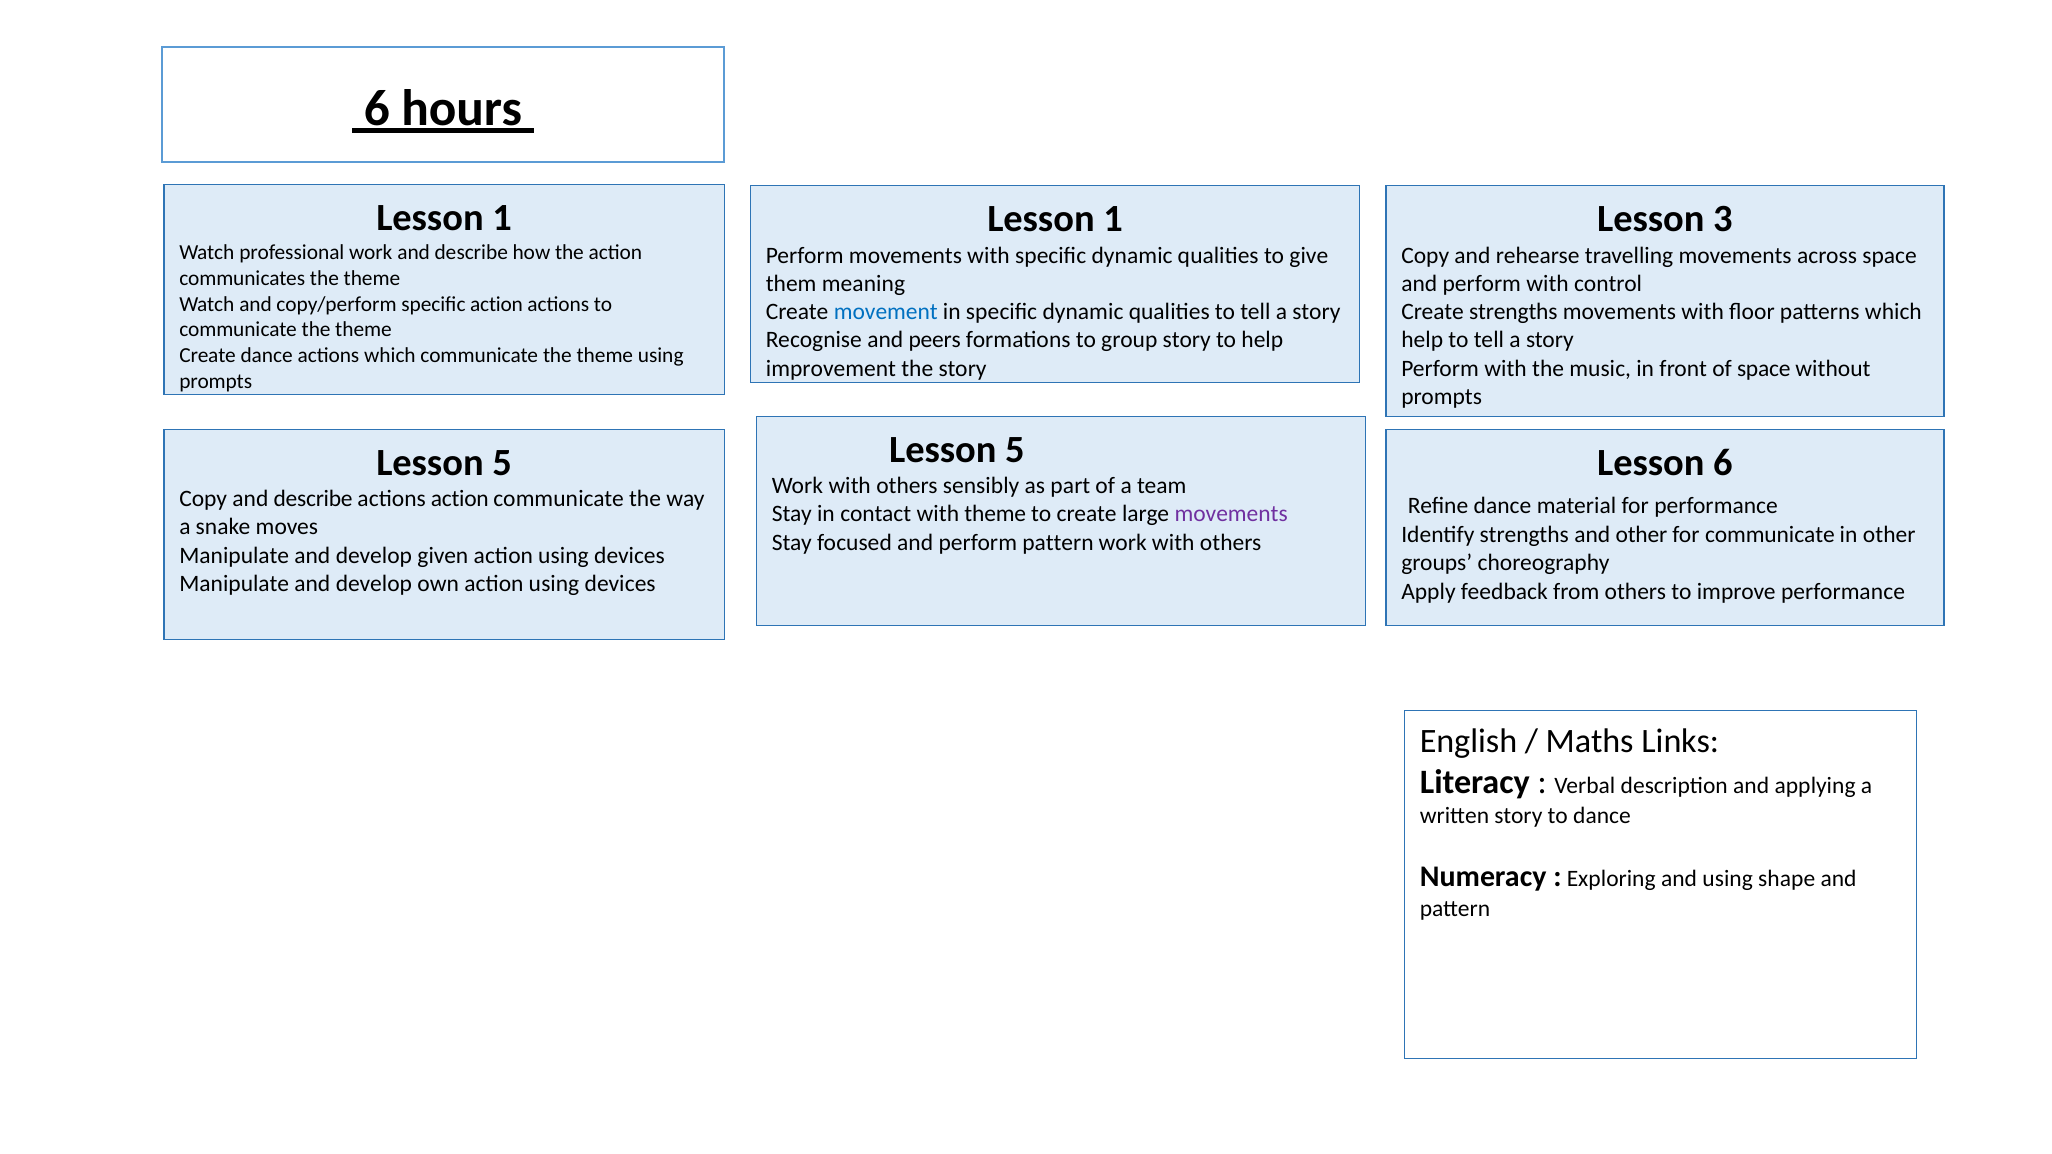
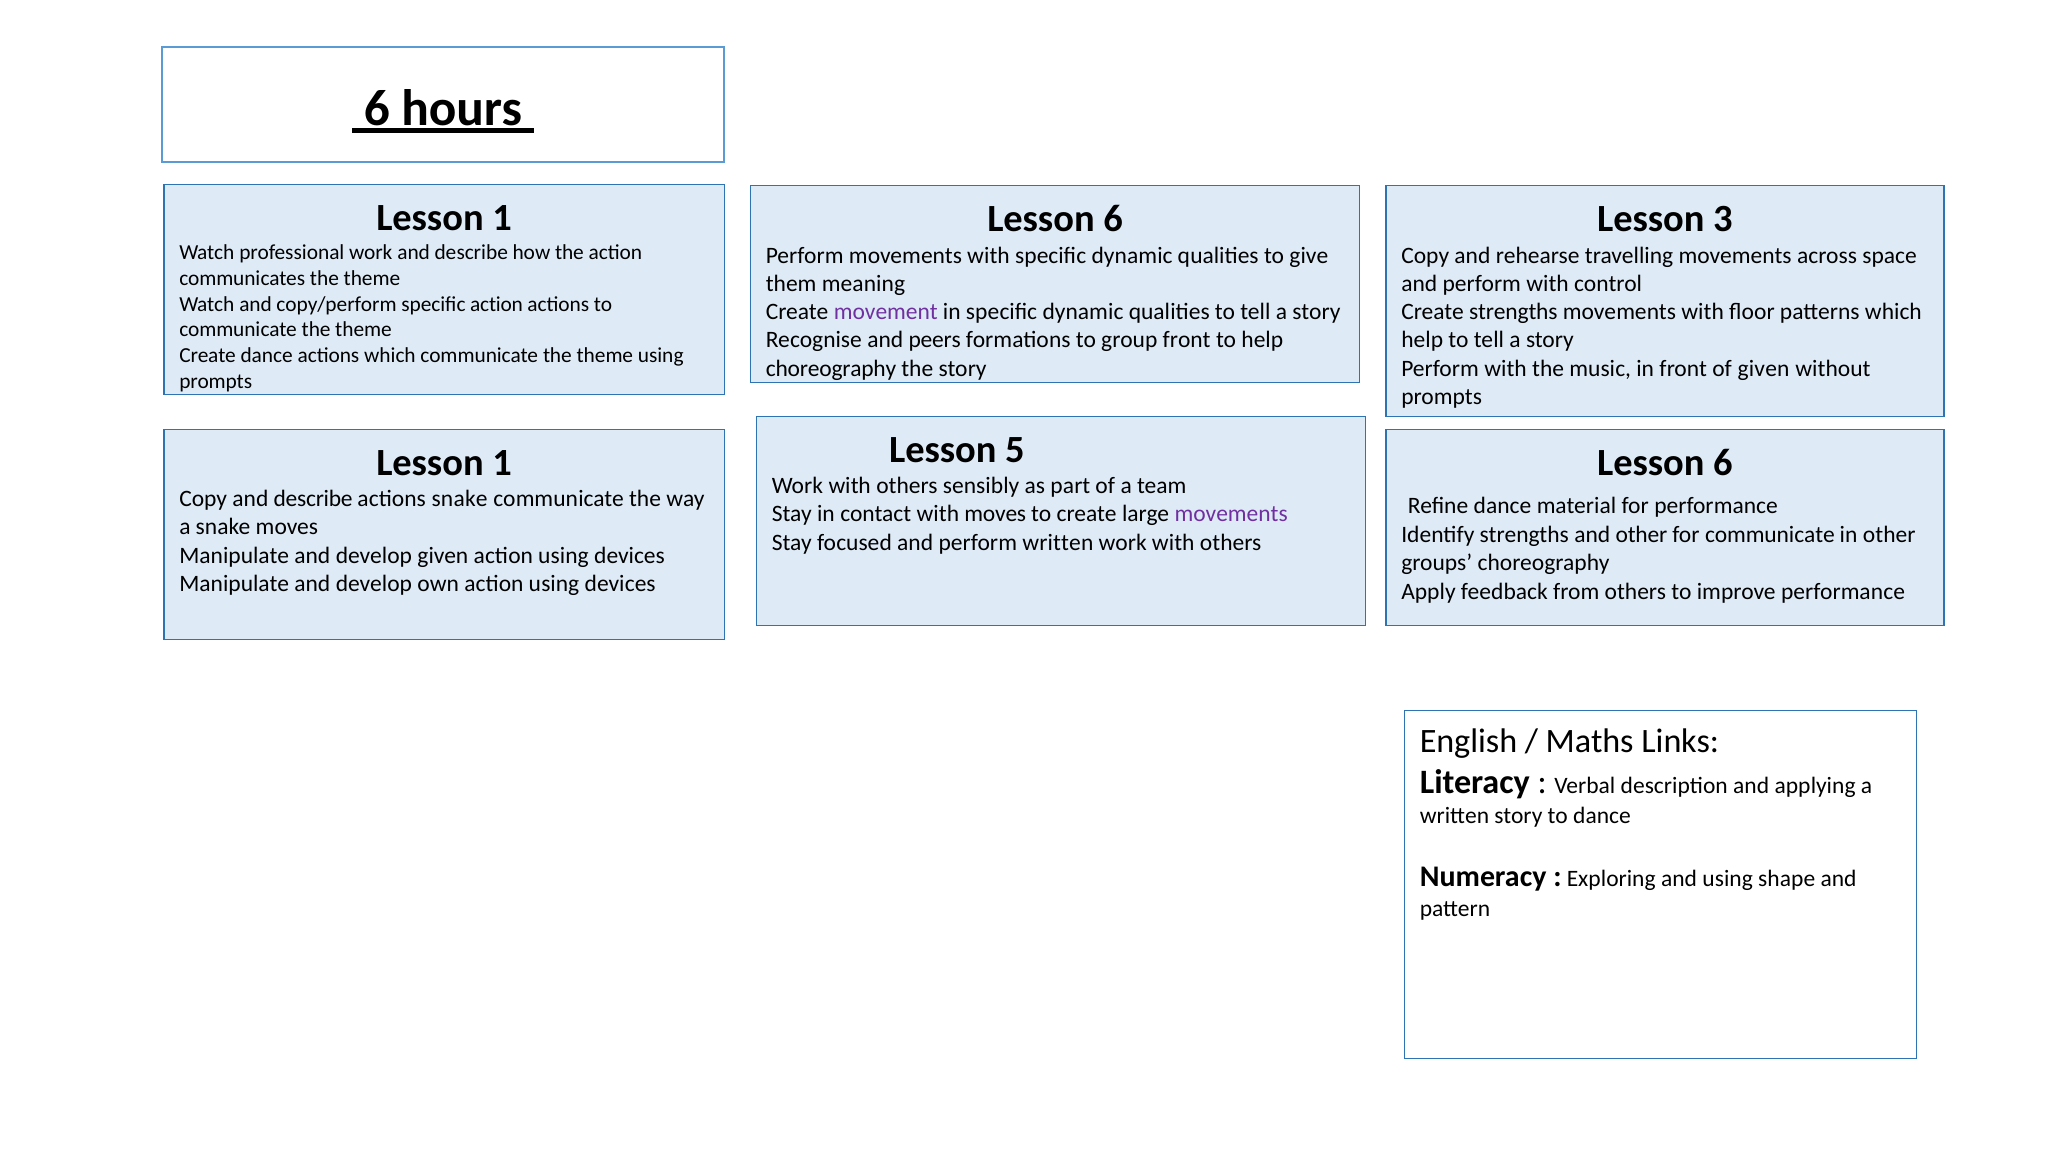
1: 1 -> 6 (1113, 219)
movement colour: blue -> purple (886, 312)
group story: story -> front (1187, 340)
improvement: improvement -> choreography (831, 368)
of space: space -> given (1764, 368)
5: 5 -> 1 (502, 463)
actions action: action -> snake (460, 499)
with theme: theme -> moves (995, 514)
perform pattern: pattern -> written (1058, 542)
